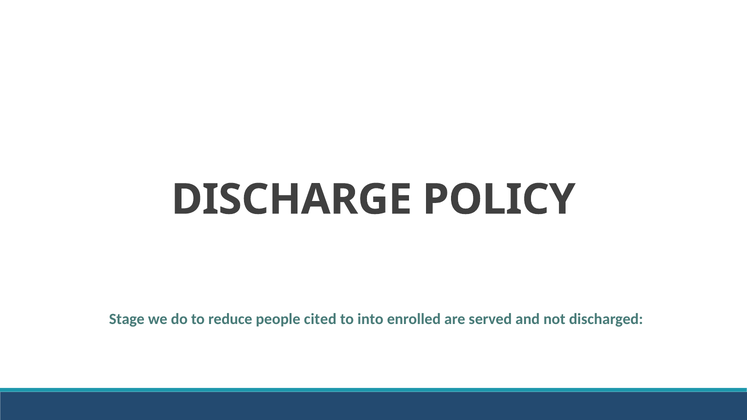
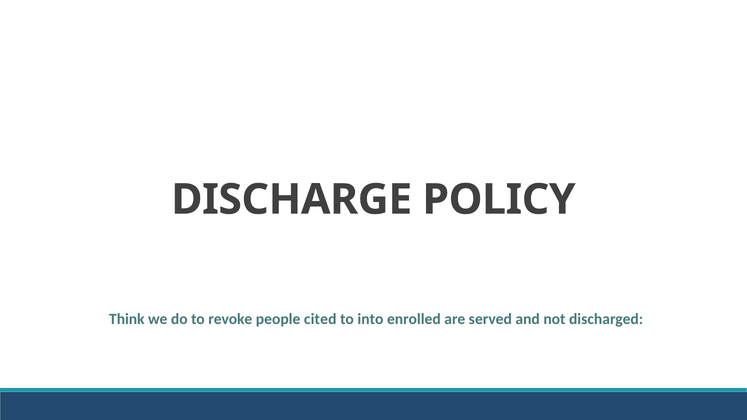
Stage: Stage -> Think (127, 319)
reduce: reduce -> revoke (230, 319)
